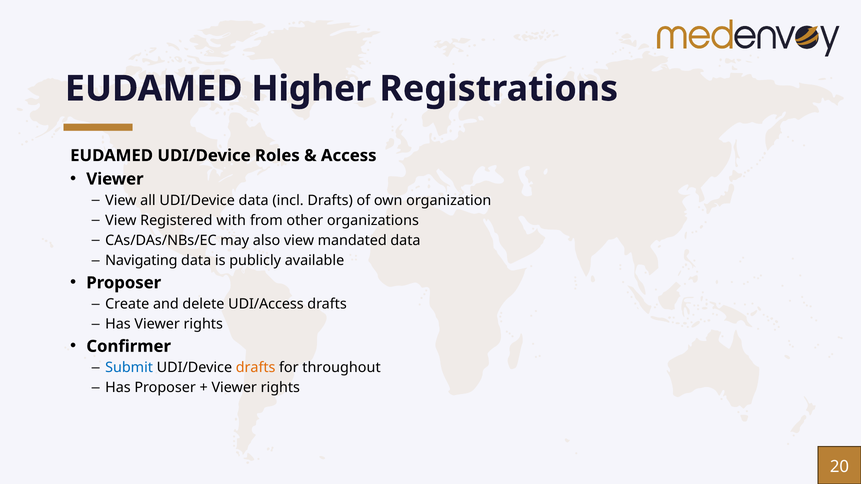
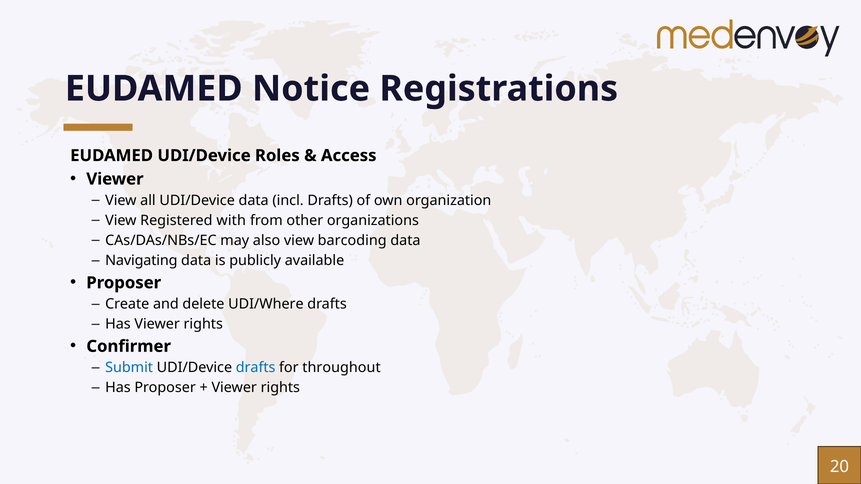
Higher: Higher -> Notice (311, 89)
mandated: mandated -> barcoding (352, 241)
UDI/Access: UDI/Access -> UDI/Where (266, 304)
drafts colour: orange -> blue (256, 368)
